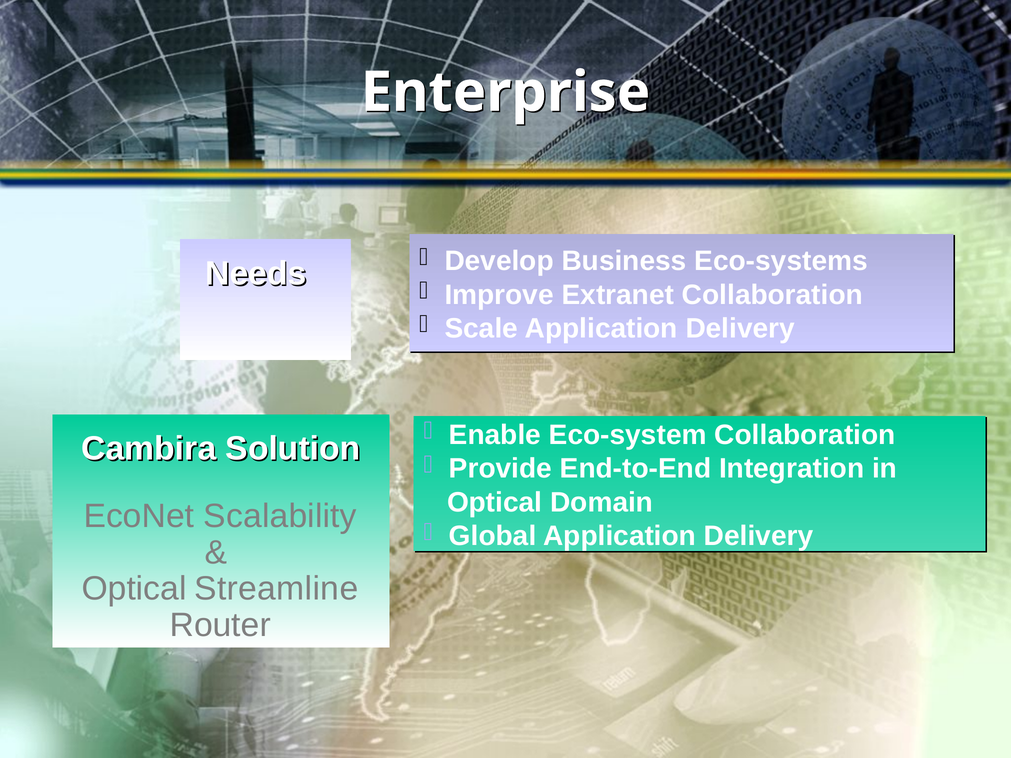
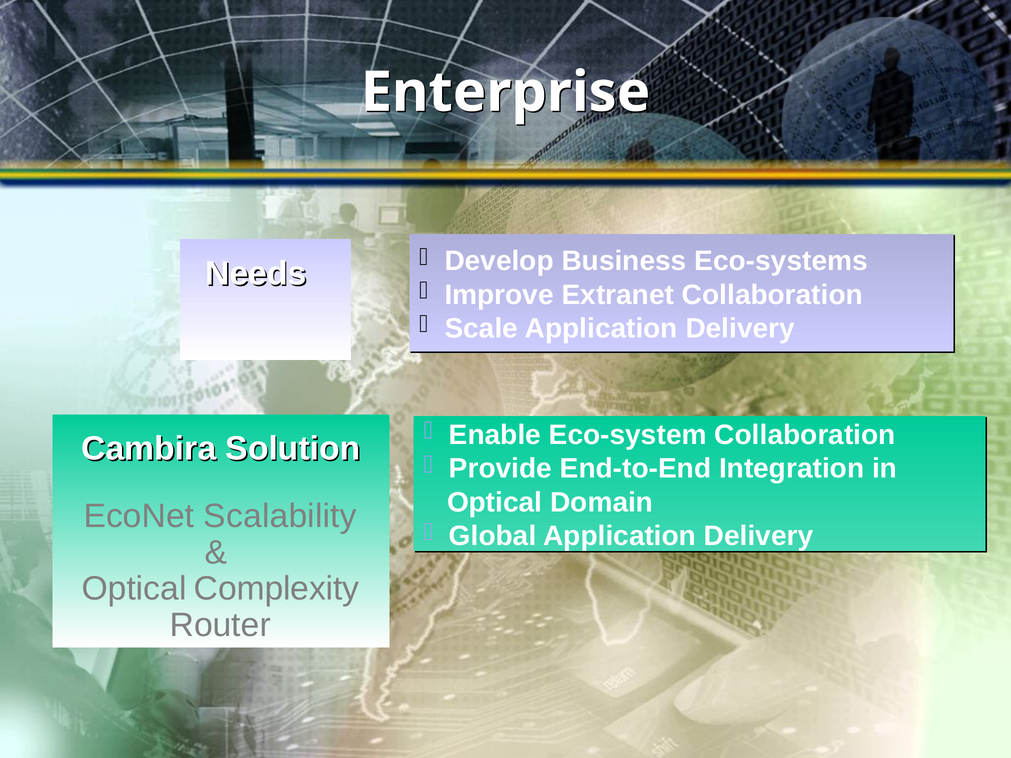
Streamline: Streamline -> Complexity (277, 589)
